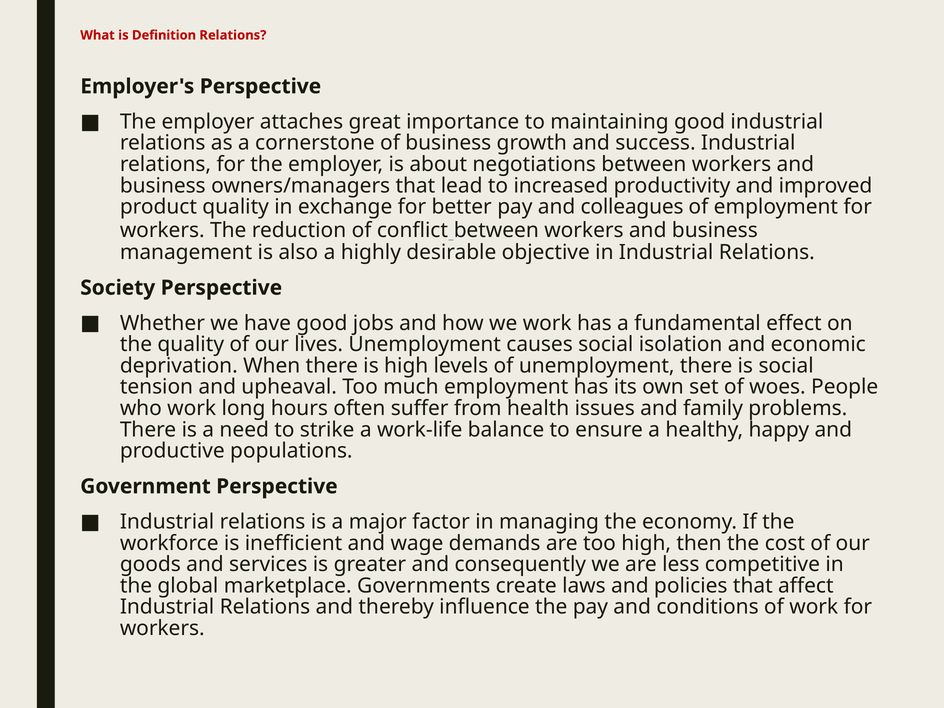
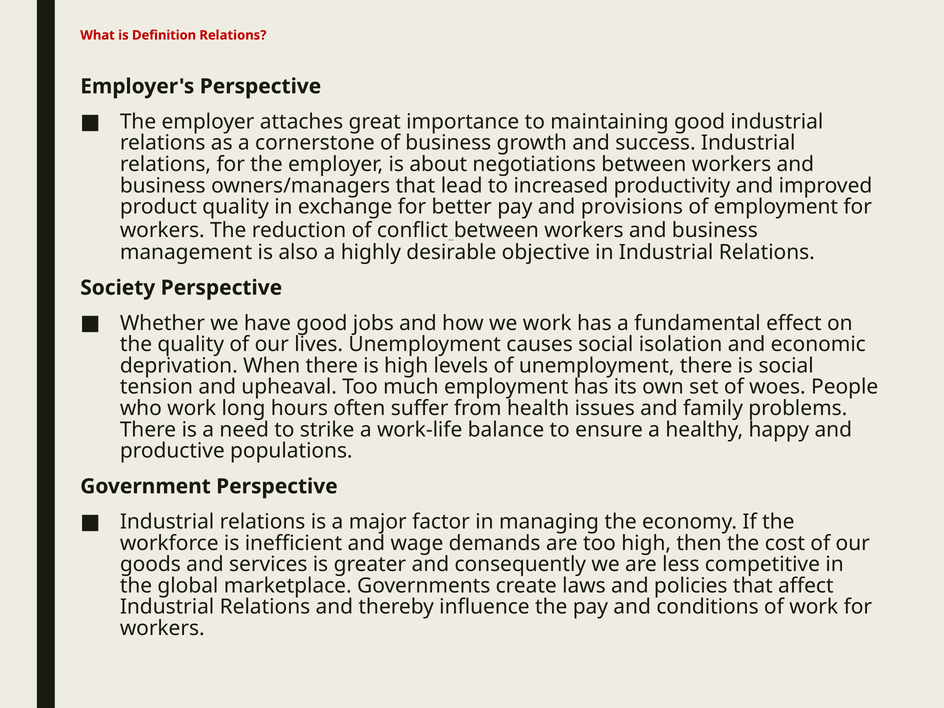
colleagues: colleagues -> provisions (632, 207)
